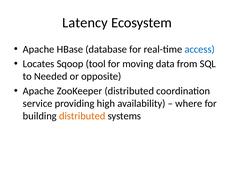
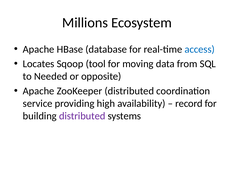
Latency: Latency -> Millions (85, 23)
where: where -> record (189, 103)
distributed colour: orange -> purple (82, 116)
